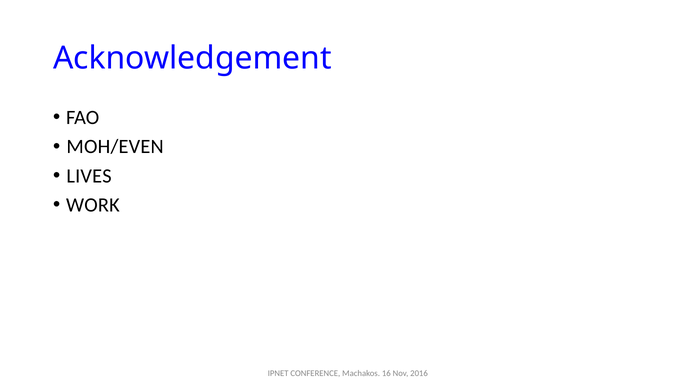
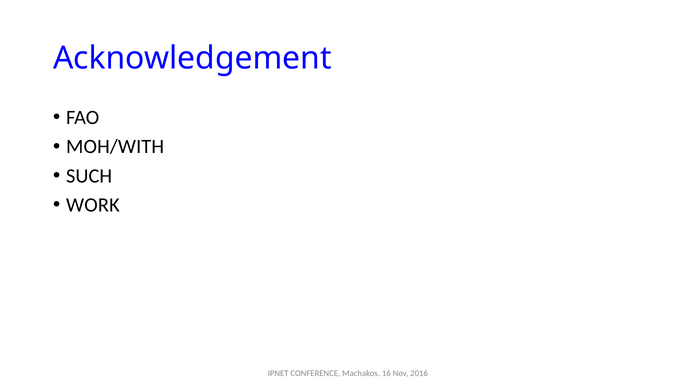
MOH/EVEN: MOH/EVEN -> MOH/WITH (115, 147)
LIVES: LIVES -> SUCH (89, 176)
